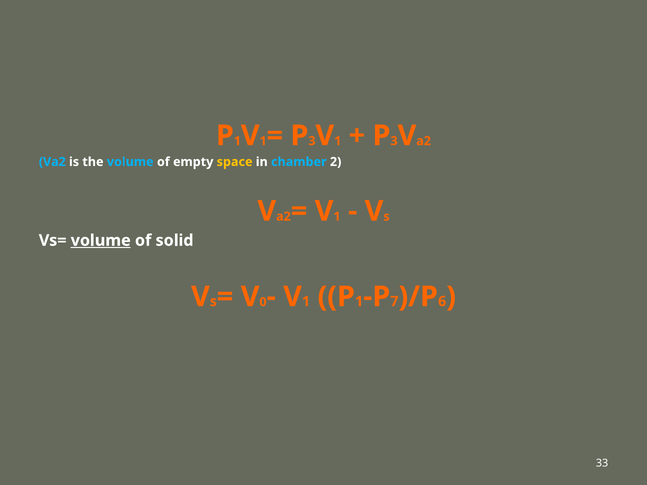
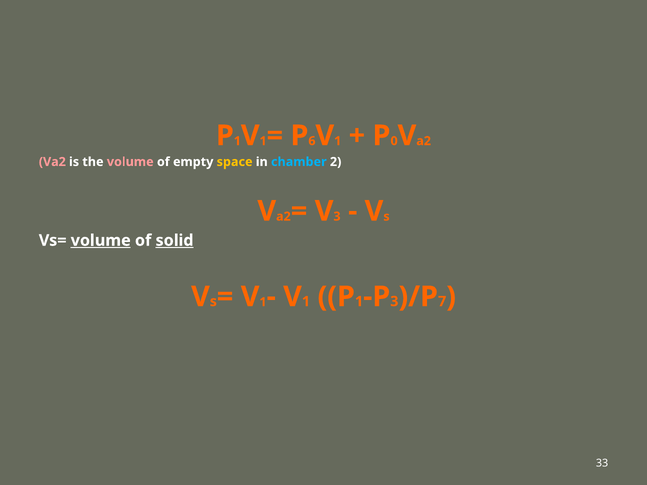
3: 3 -> 6 (312, 141)
3: 3 -> 0 (394, 141)
Va2 colour: light blue -> pink (52, 162)
volume colour: light blue -> pink (130, 162)
1: 1 -> 3 (337, 217)
solid underline: none -> present (175, 241)
0: 0 -> 1 (263, 302)
7: 7 -> 3 (394, 302)
6: 6 -> 7 (442, 302)
